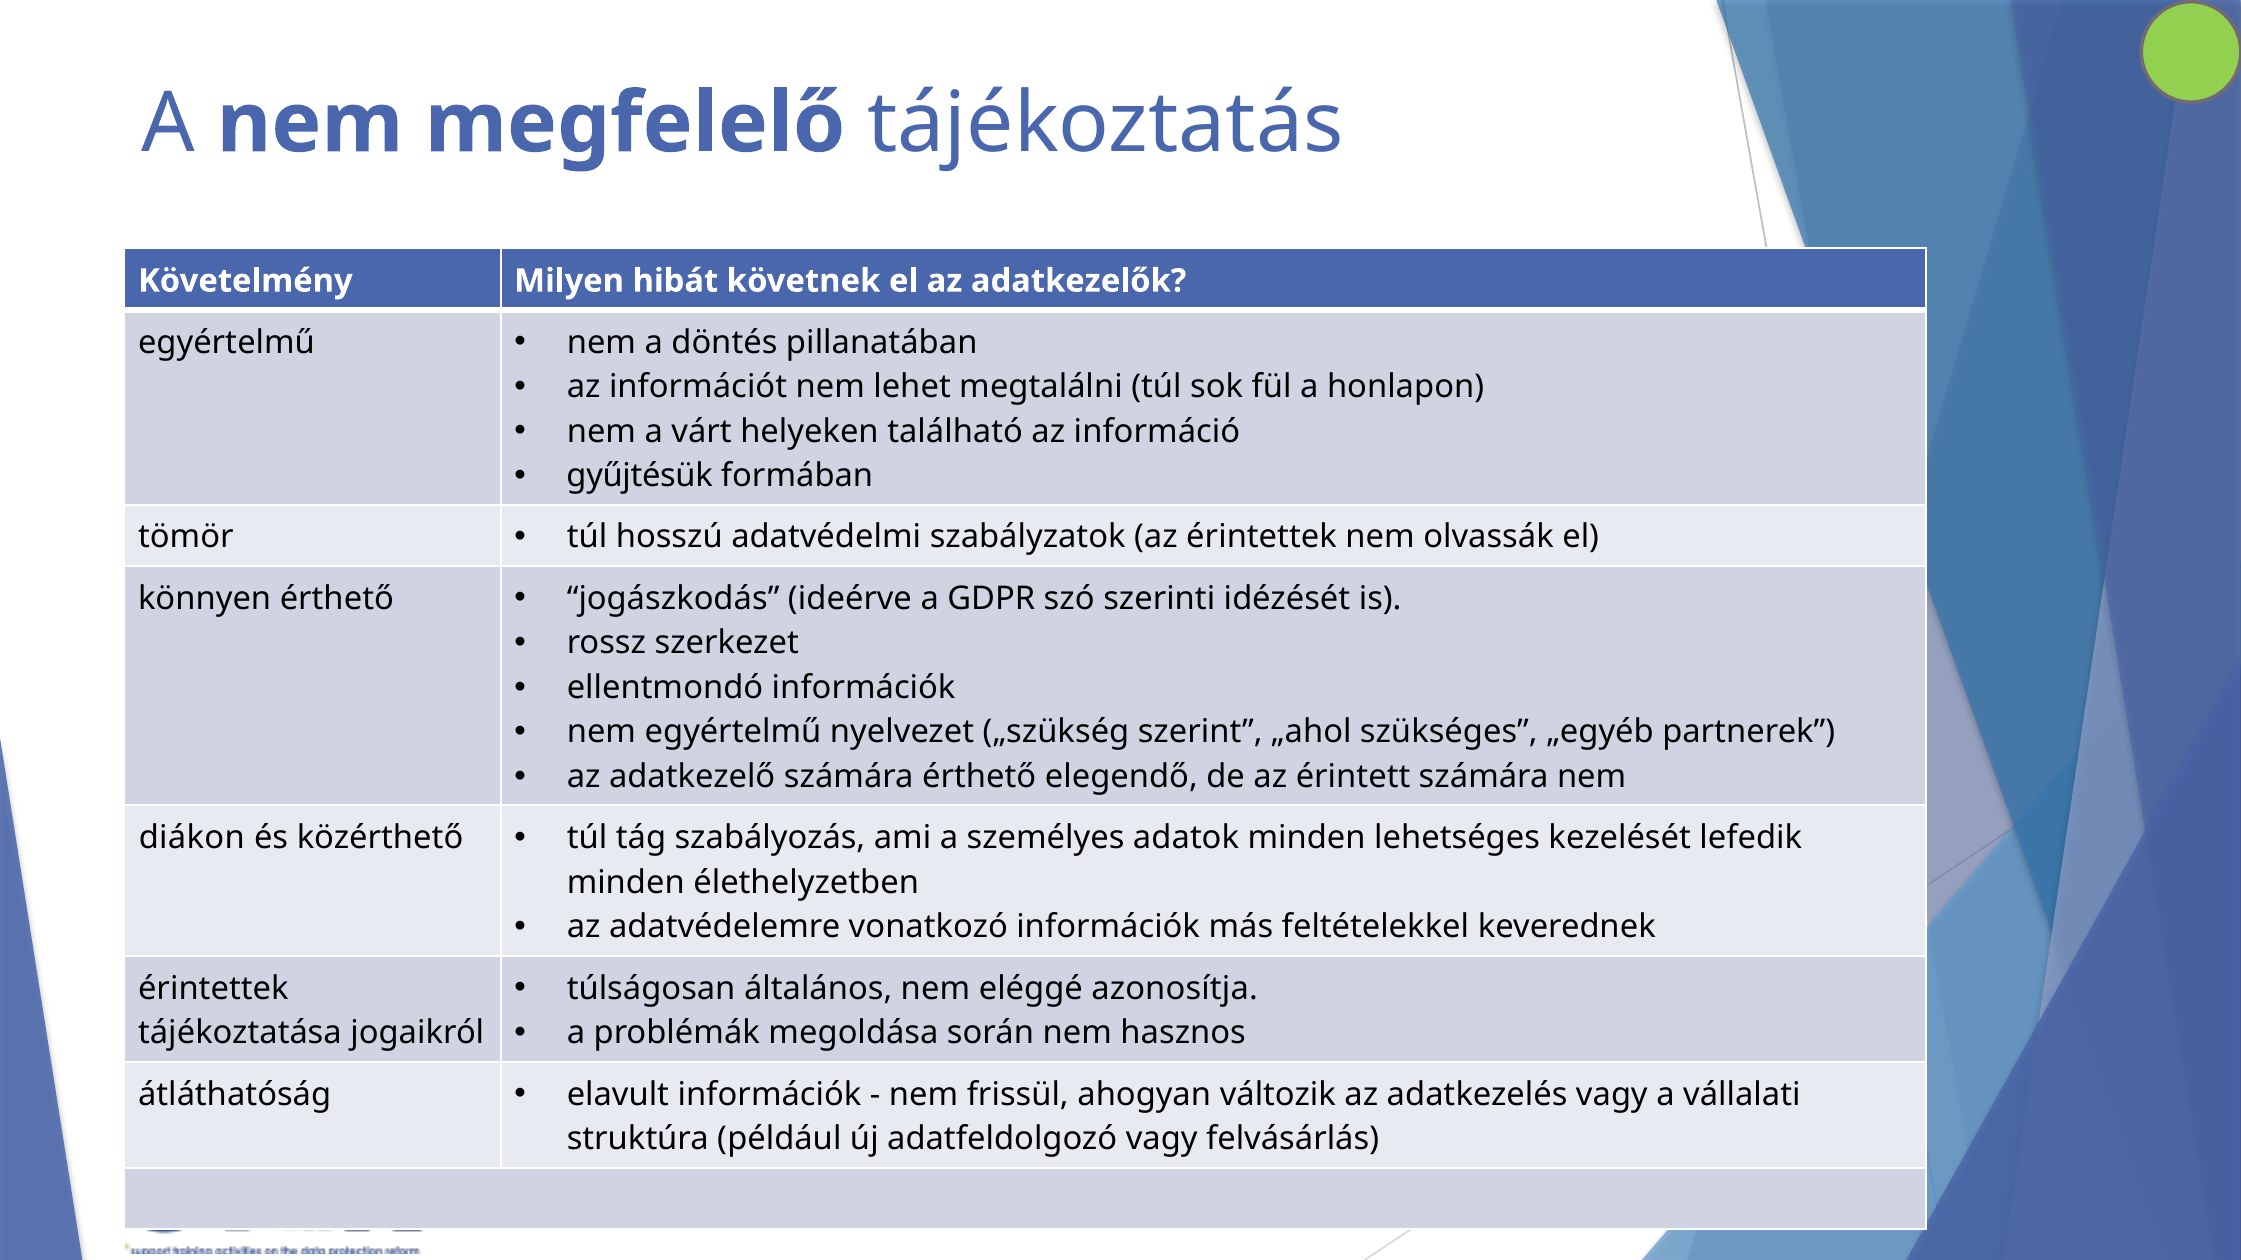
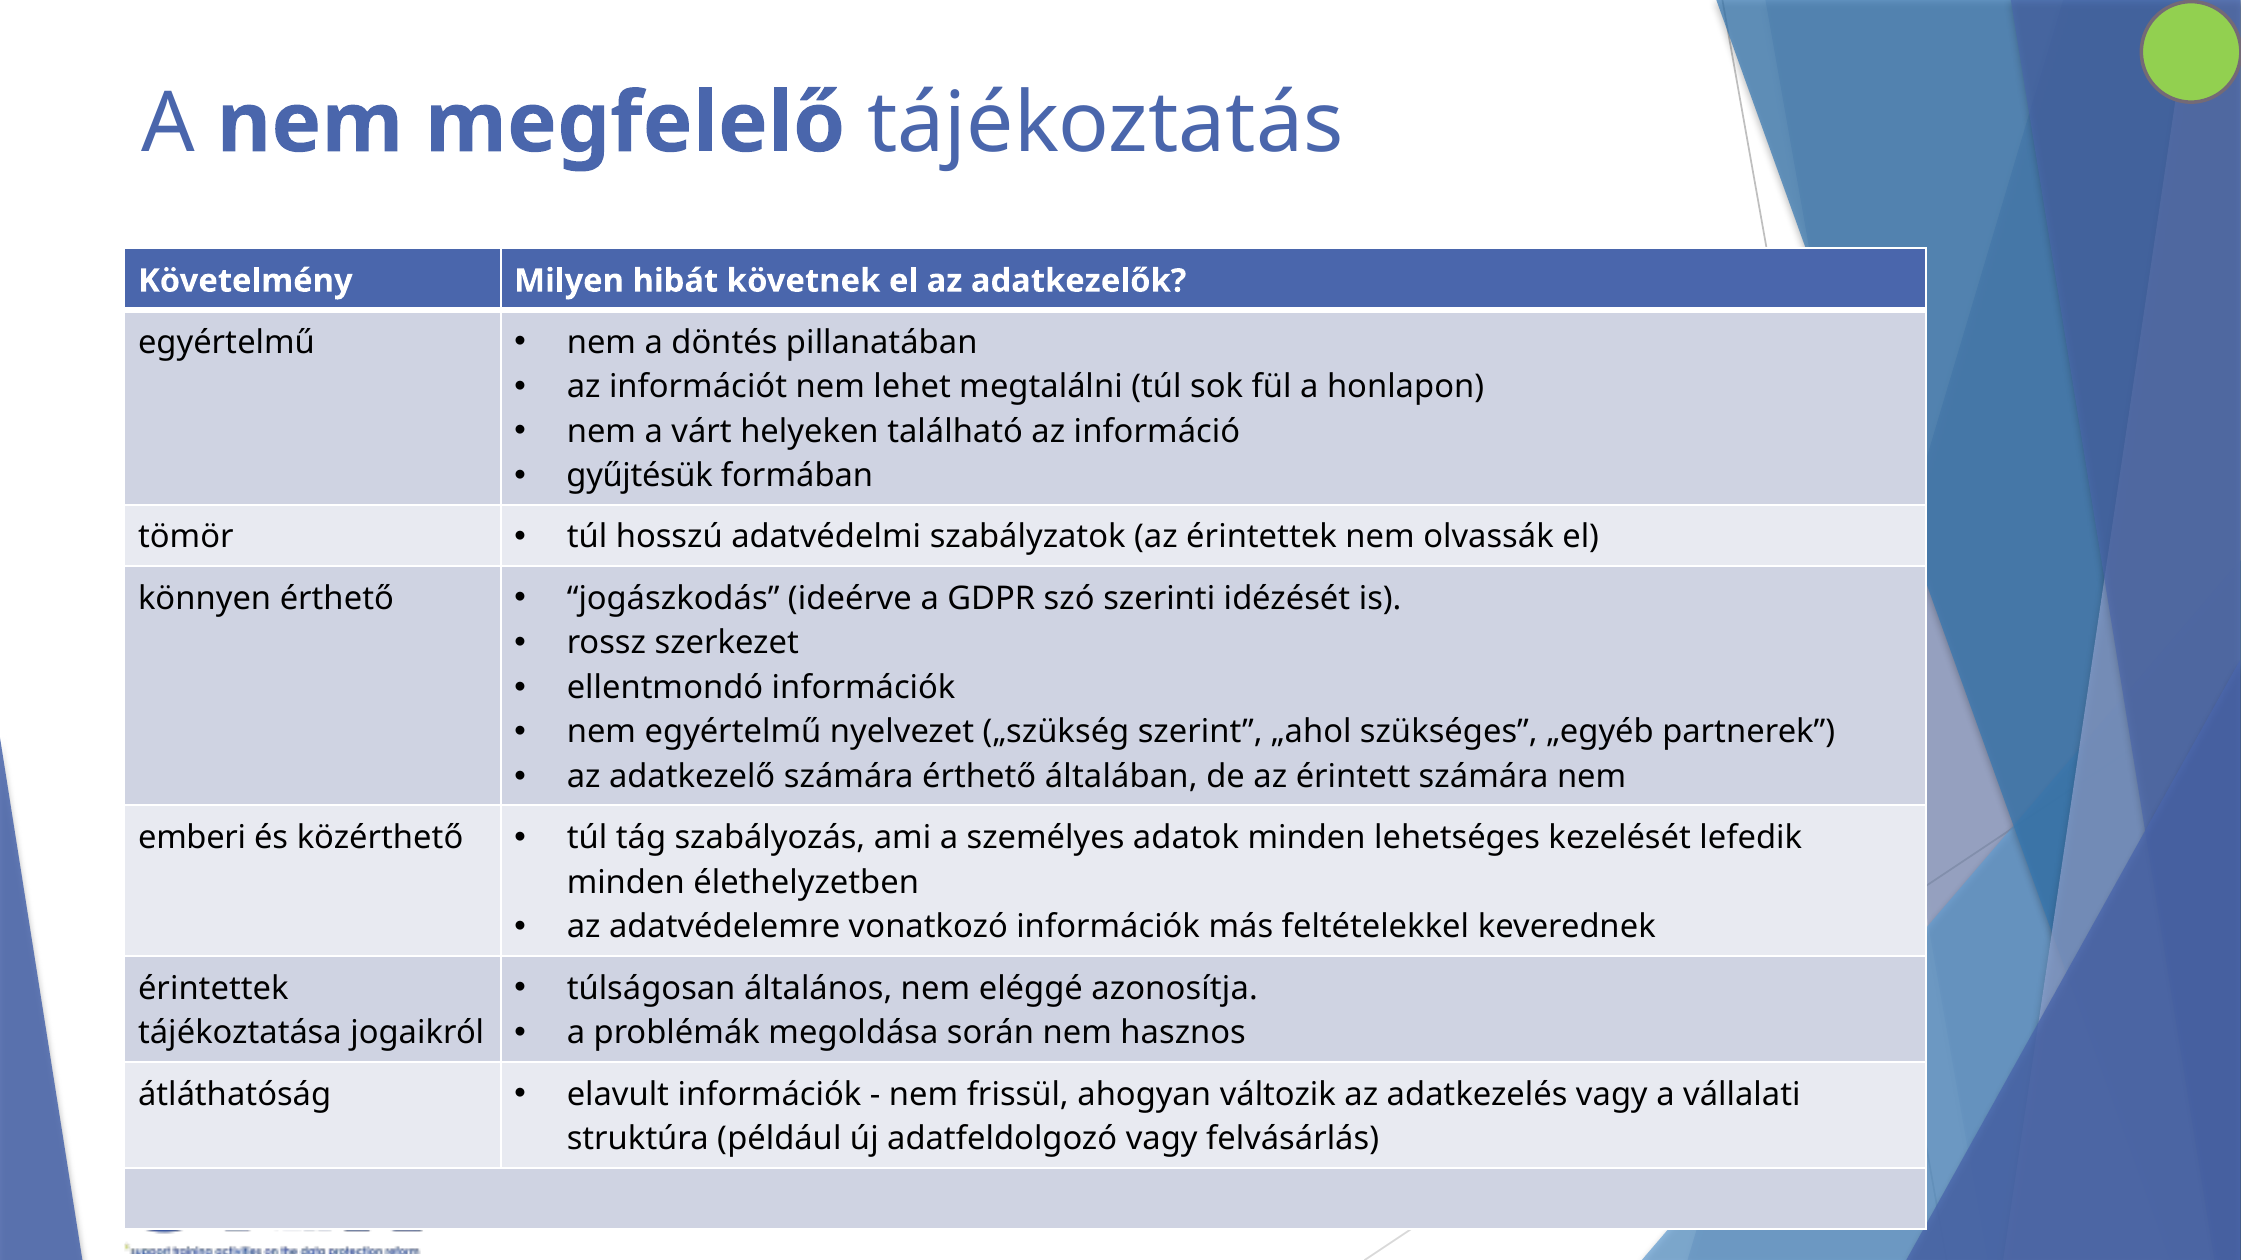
elegendő: elegendő -> általában (1121, 777)
diákon: diákon -> emberi (192, 838)
